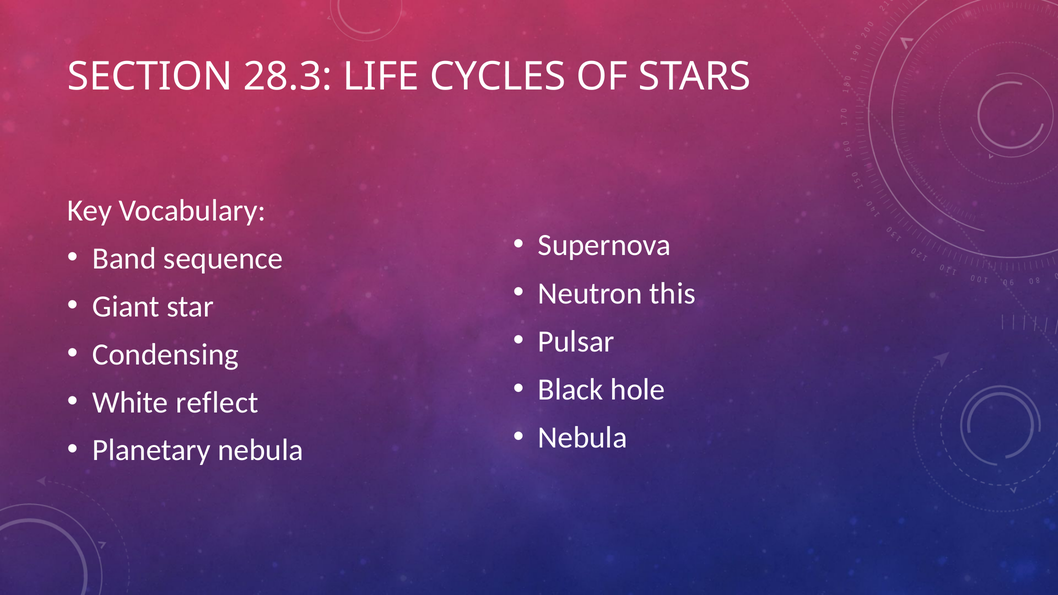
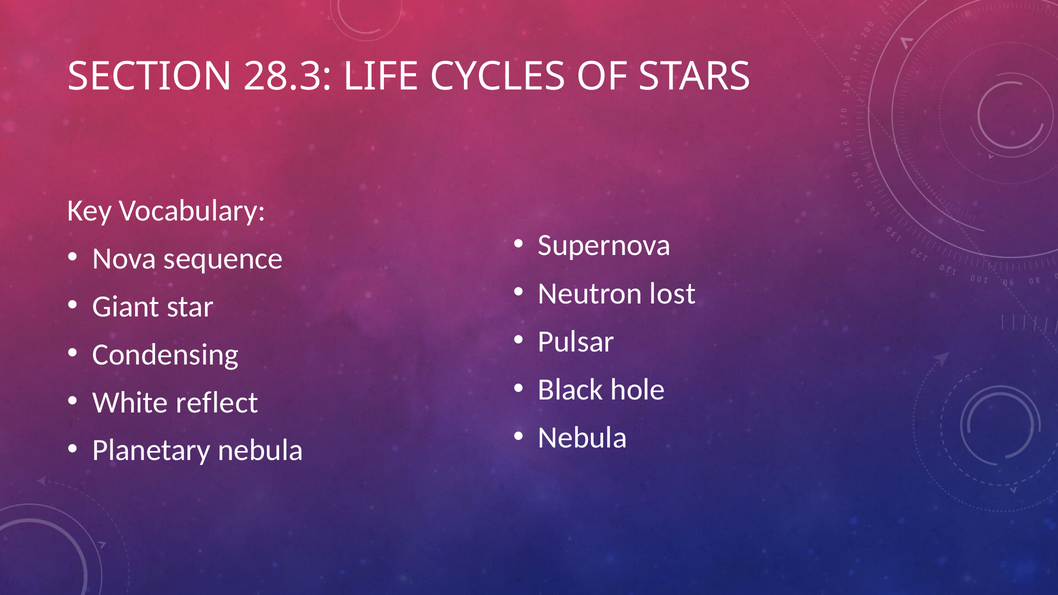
Band: Band -> Nova (124, 258)
this: this -> lost (673, 293)
